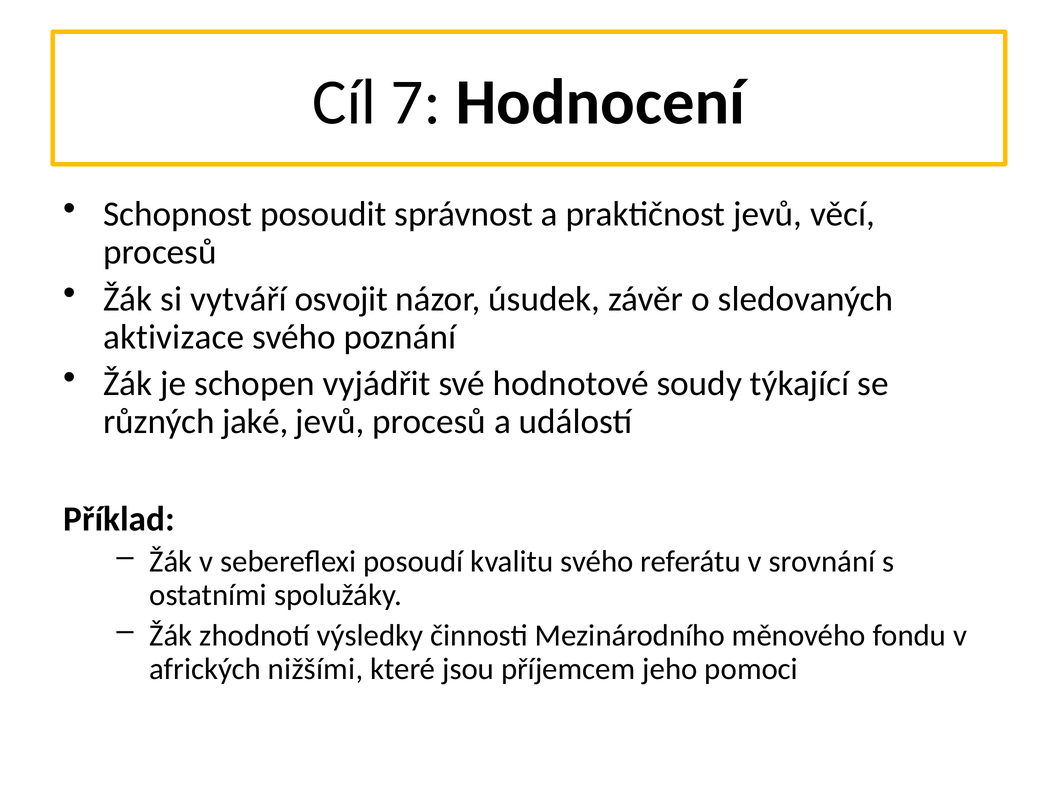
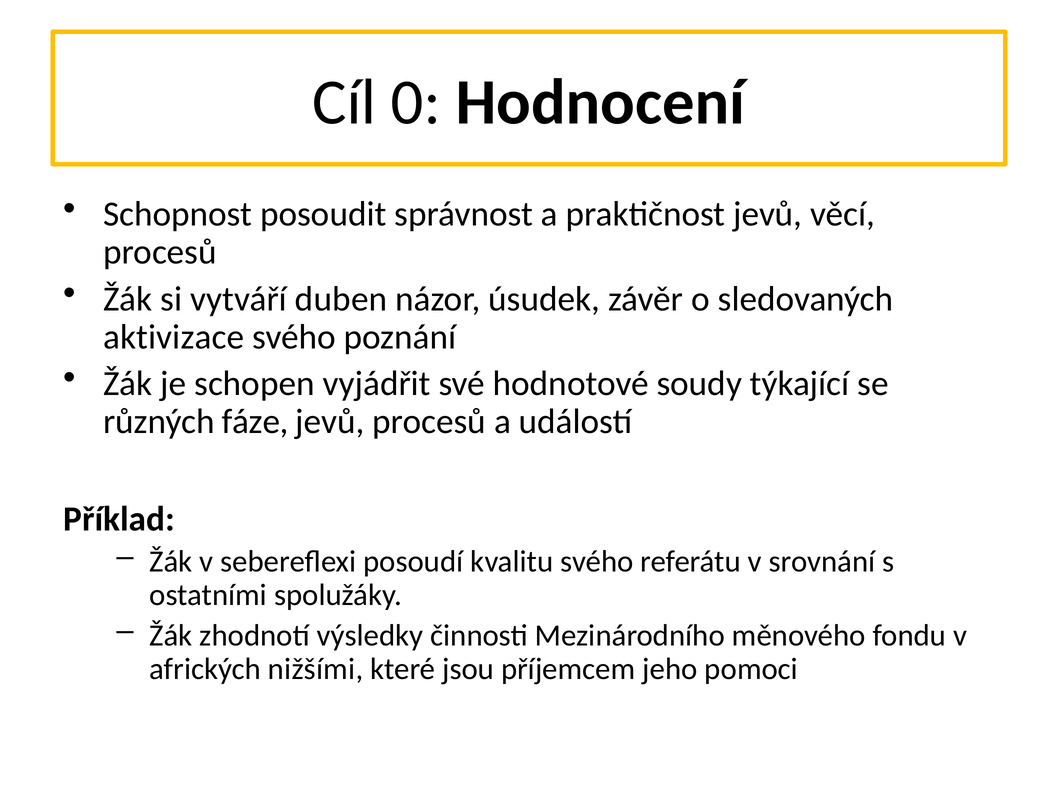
7: 7 -> 0 (416, 102)
osvojit: osvojit -> duben (341, 299)
jaké: jaké -> fáze (255, 421)
